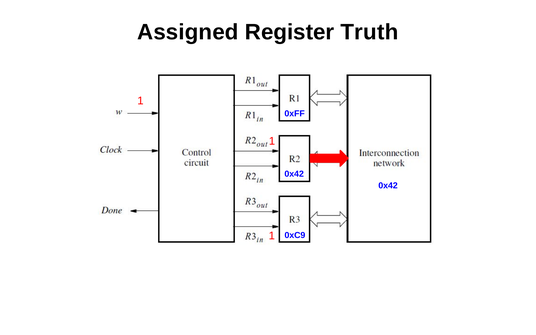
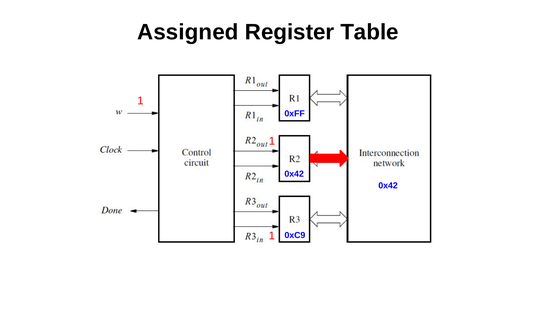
Truth: Truth -> Table (370, 32)
